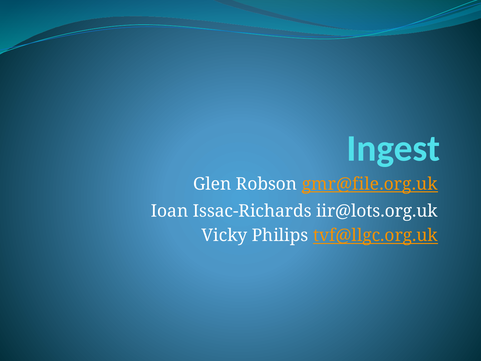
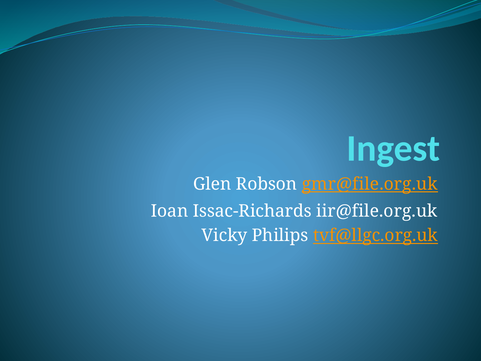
iir@lots.org.uk: iir@lots.org.uk -> iir@file.org.uk (377, 211)
